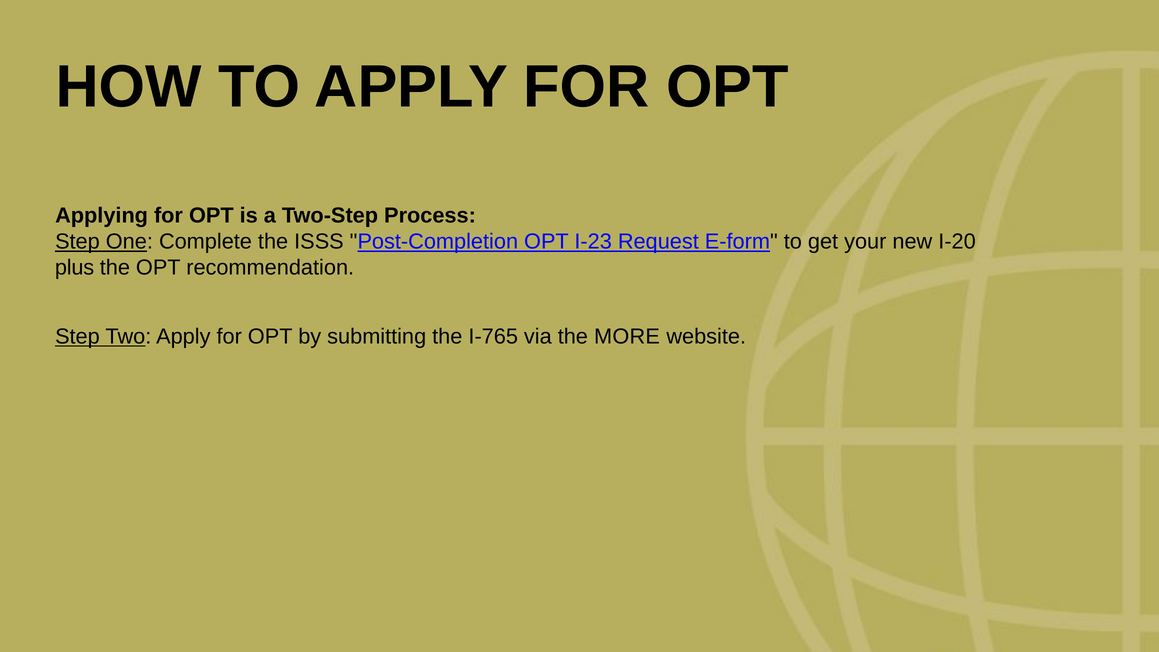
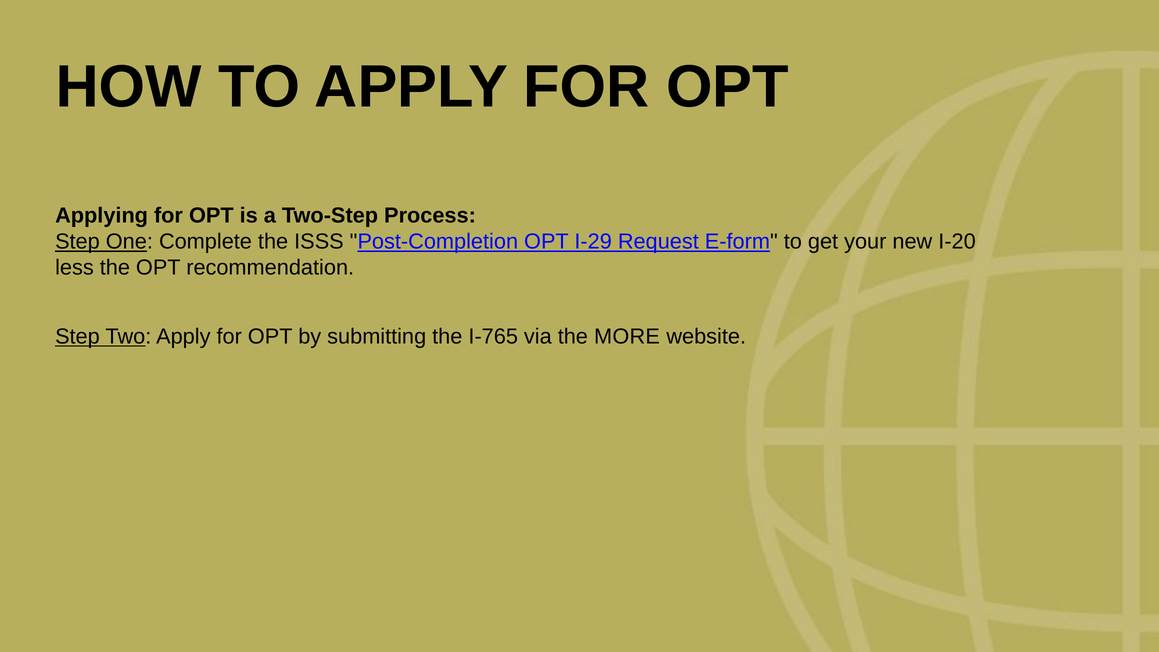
I-23: I-23 -> I-29 (593, 242)
plus: plus -> less (74, 268)
